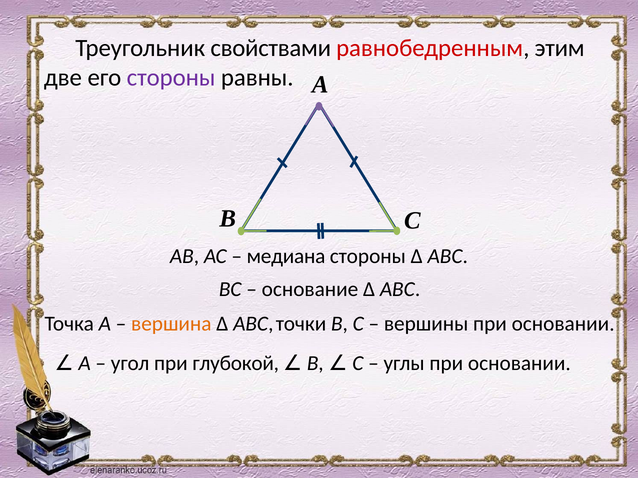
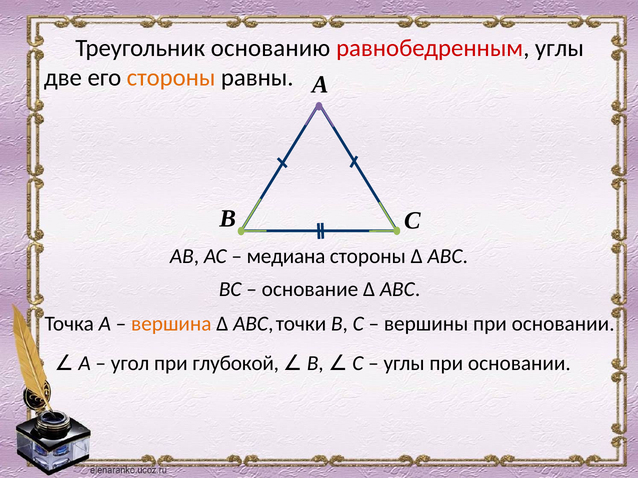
свойствами: свойствами -> основанию (271, 48)
равнобедренным этим: этим -> углы (559, 48)
стороны colour: purple -> orange (171, 78)
